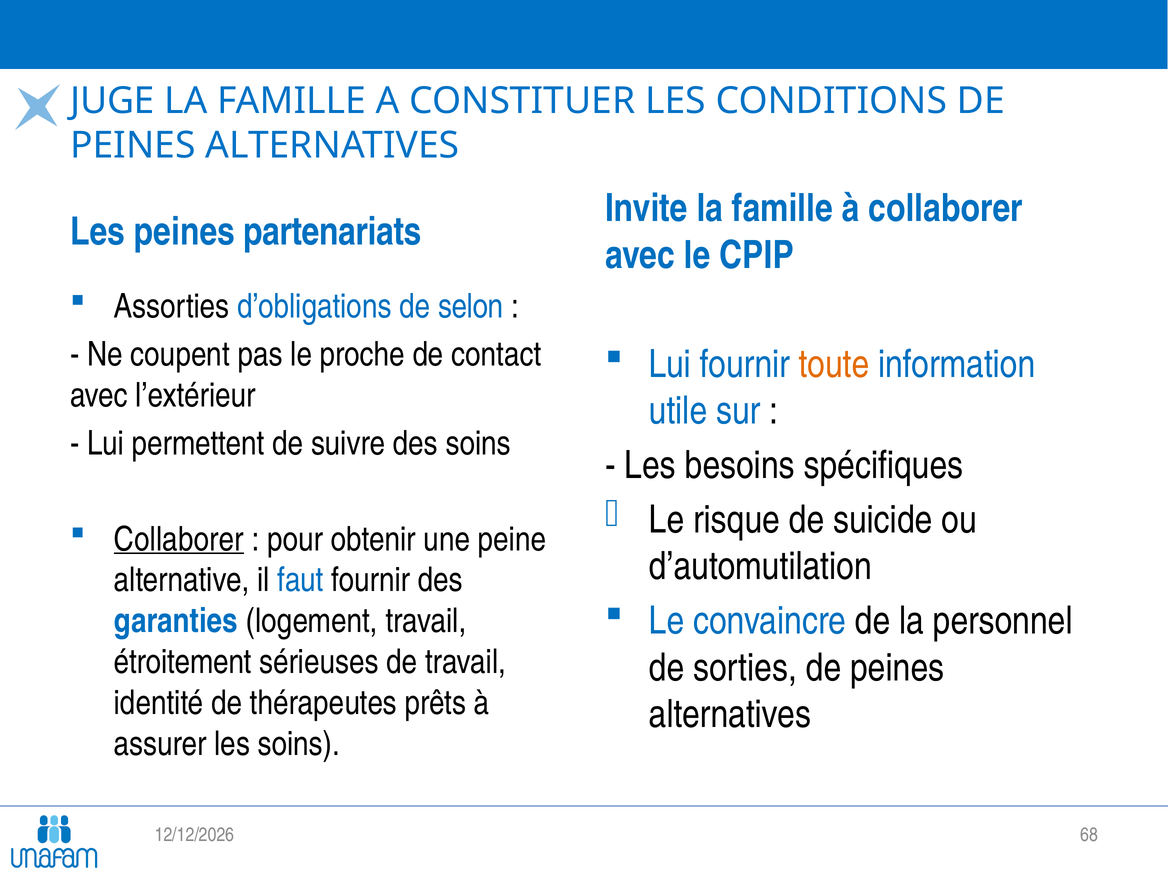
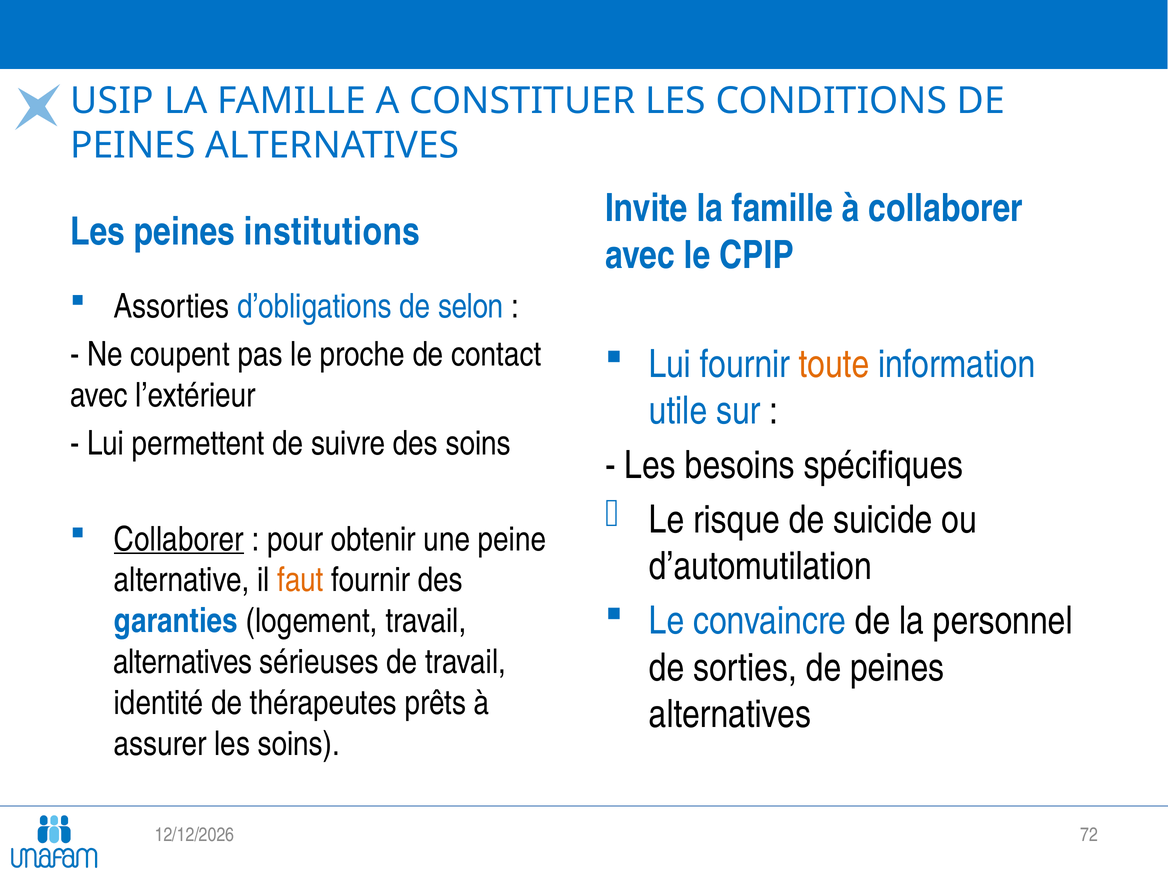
JUGE: JUGE -> USIP (112, 101)
partenariats: partenariats -> institutions (332, 232)
faut colour: blue -> orange (301, 580)
étroitement: étroitement -> alternatives (183, 662)
68: 68 -> 72 (1089, 835)
